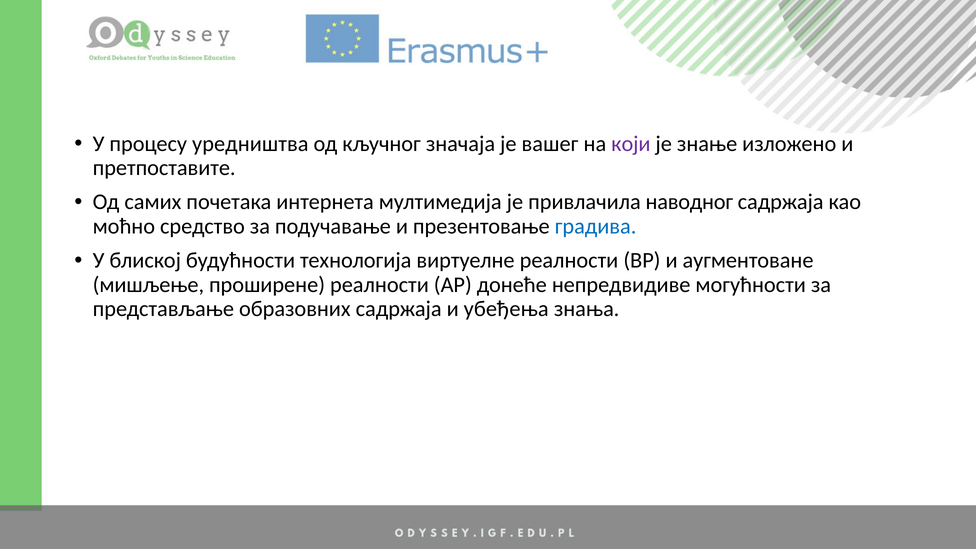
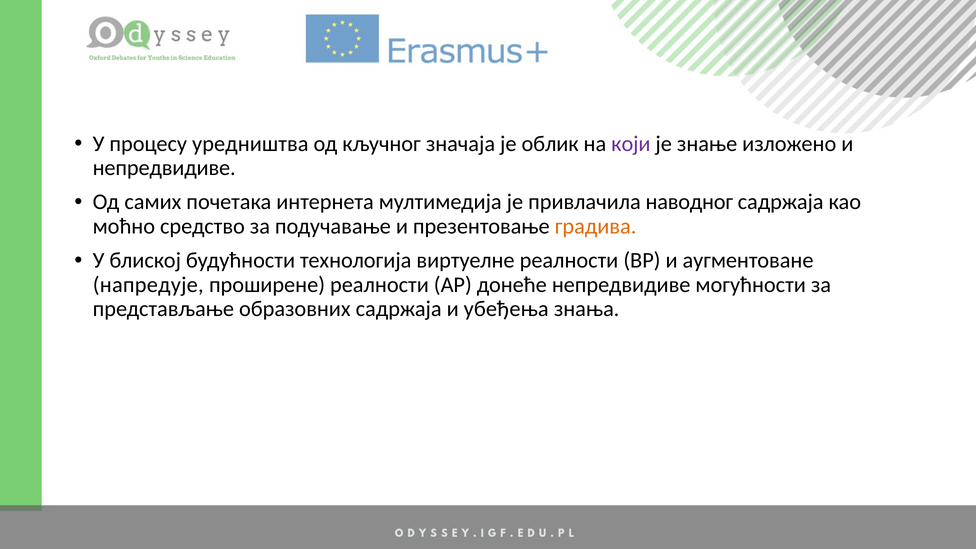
вашег: вашег -> облик (550, 144)
претпоставите: претпоставите -> непредвидиве (164, 168)
градива colour: blue -> orange (596, 226)
мишљење: мишљење -> напредује (148, 285)
